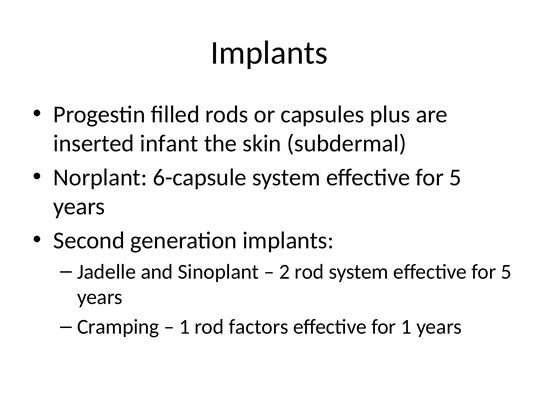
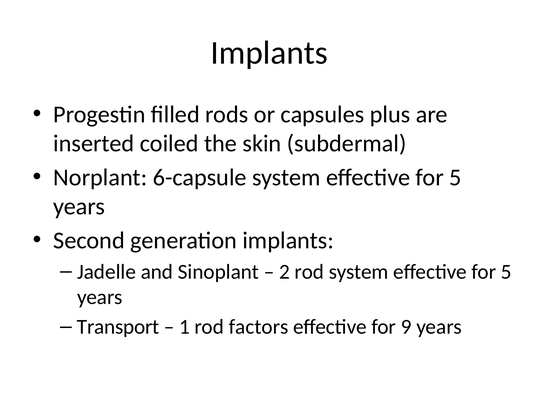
infant: infant -> coiled (169, 144)
Cramping: Cramping -> Transport (118, 327)
for 1: 1 -> 9 (406, 327)
